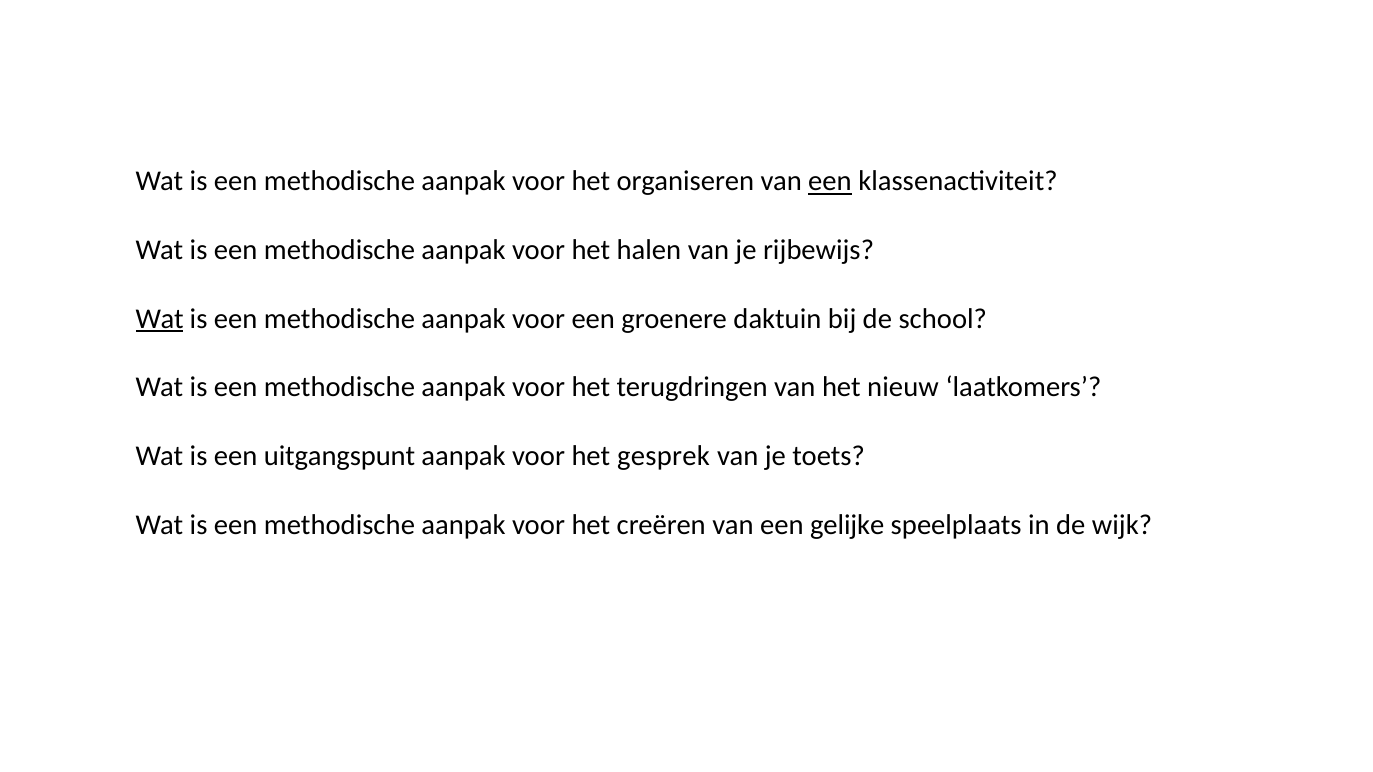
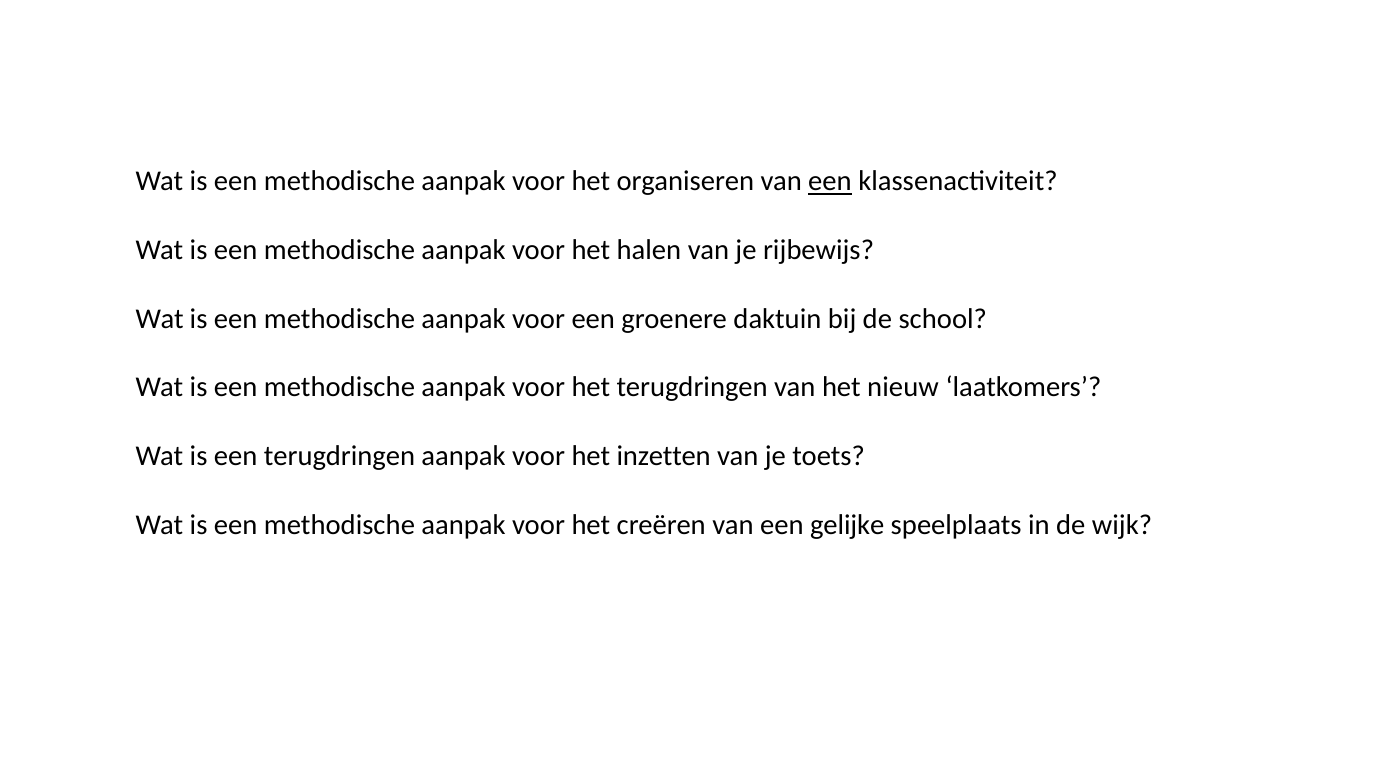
Wat underline: present -> none (160, 319)
een uitgangspunt: uitgangspunt -> terugdringen (339, 456)
gesprek: gesprek -> inzetten (664, 456)
